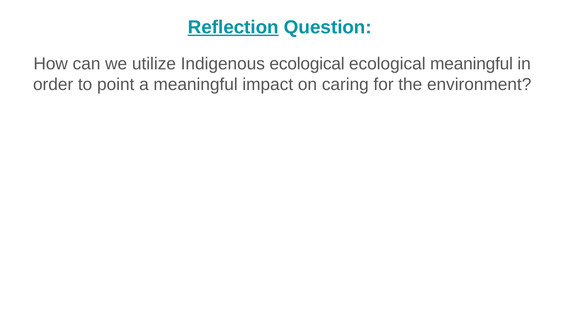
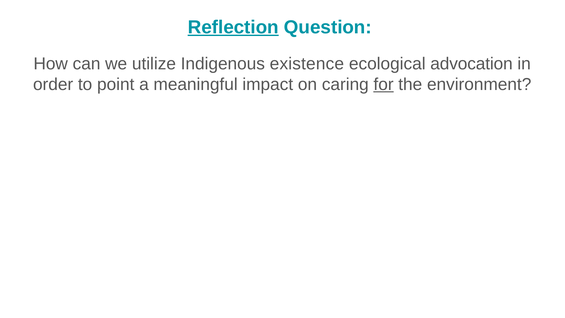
Indigenous ecological: ecological -> existence (307, 64)
ecological meaningful: meaningful -> advocation (472, 64)
for underline: none -> present (384, 84)
